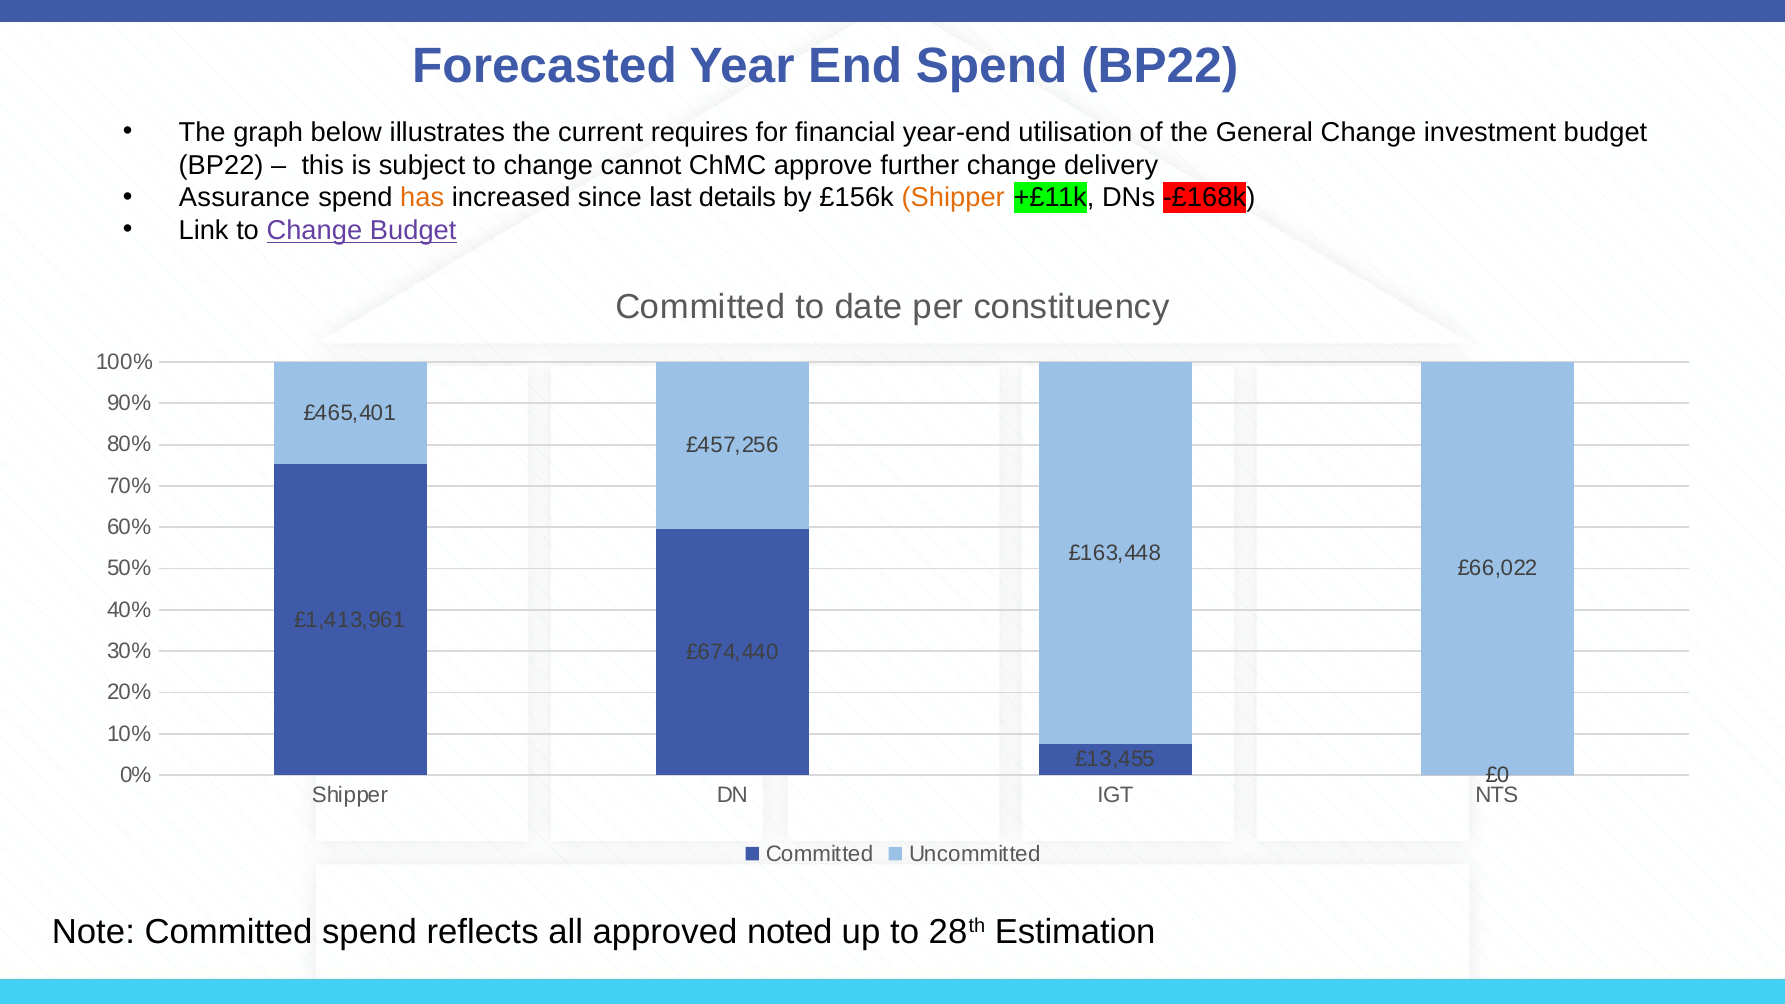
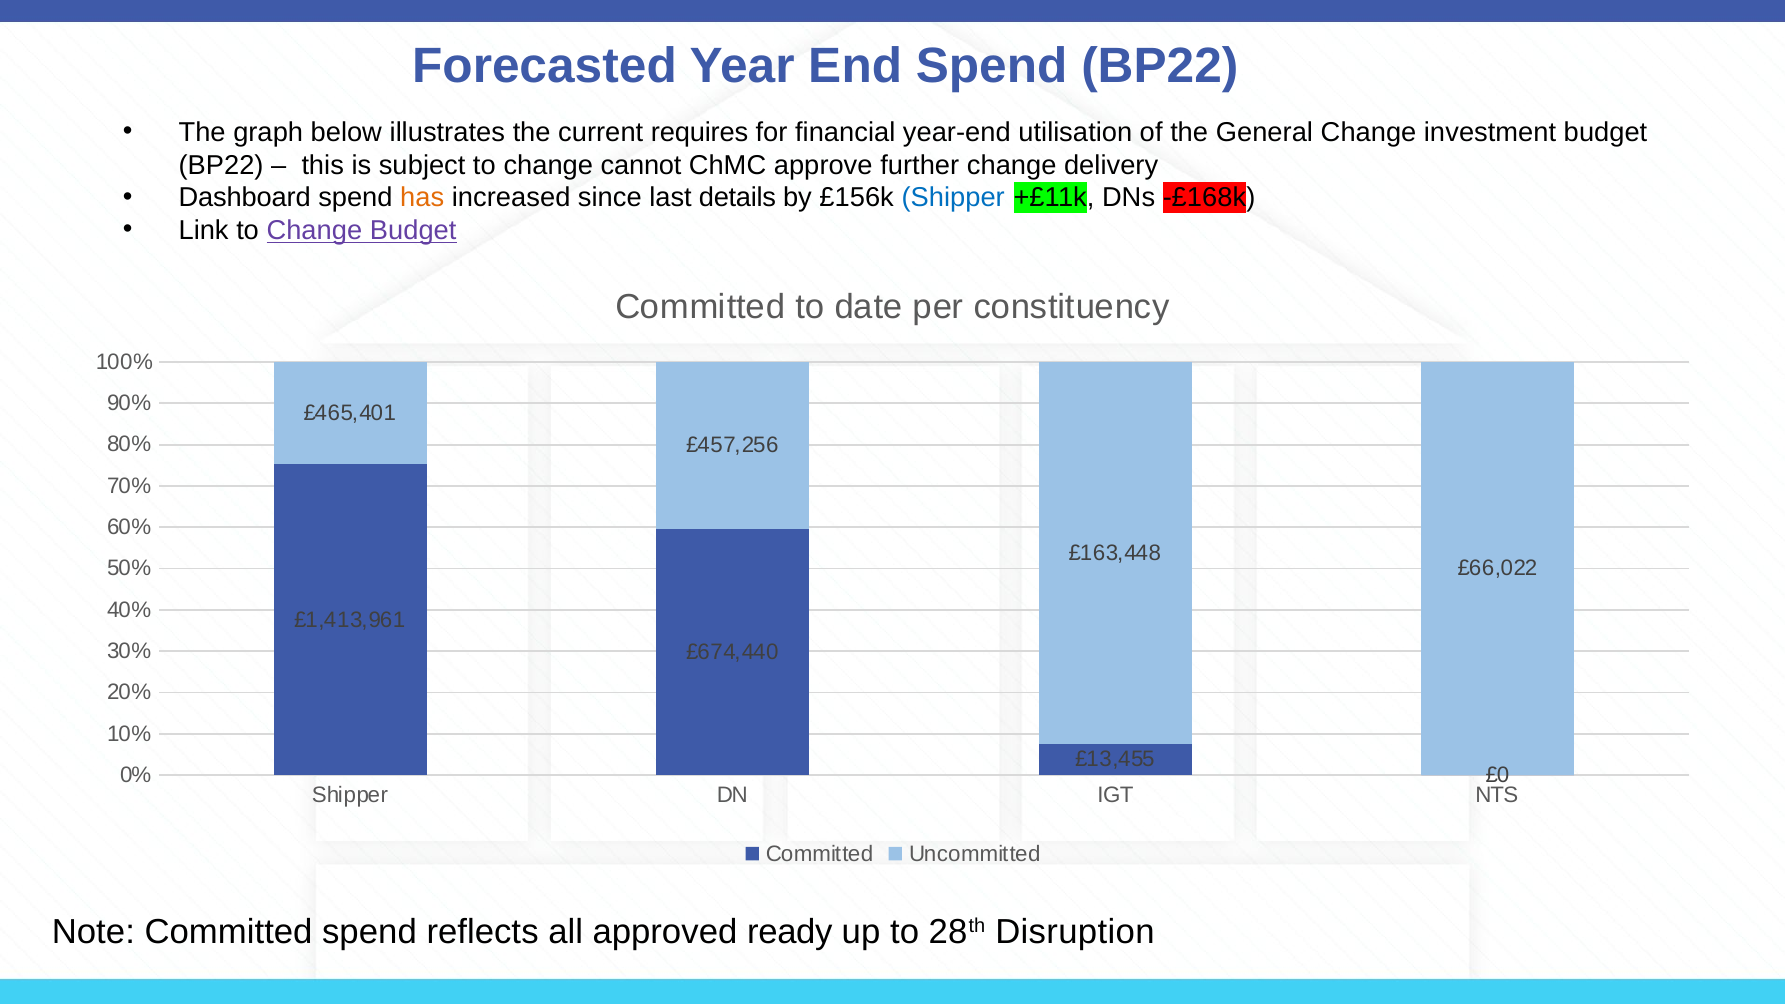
Assurance: Assurance -> Dashboard (245, 198)
Shipper colour: orange -> blue (953, 198)
noted: noted -> ready (790, 932)
Estimation: Estimation -> Disruption (1075, 932)
